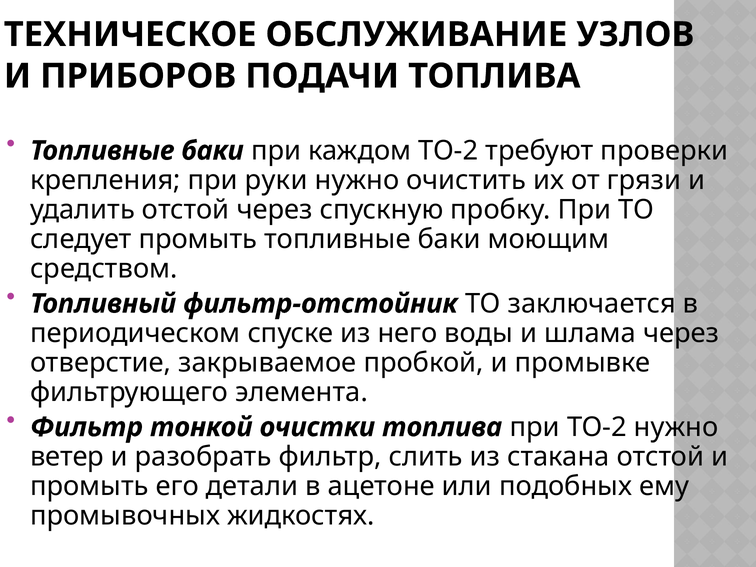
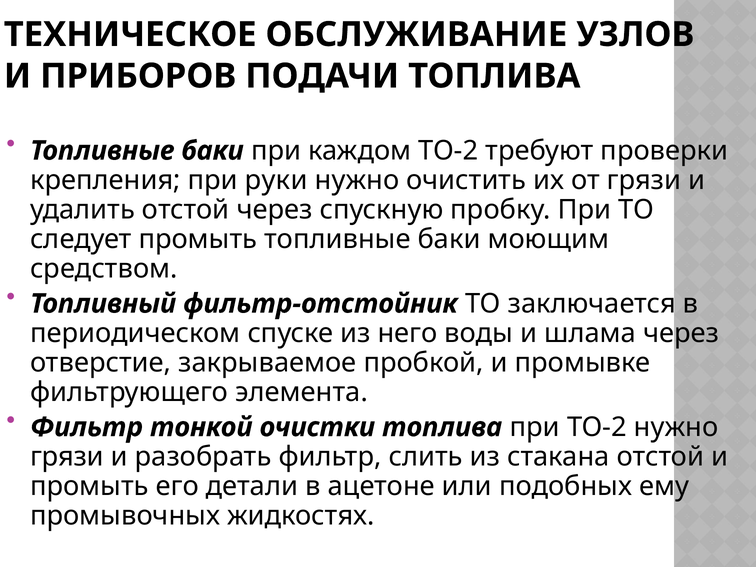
ветер: ветер -> грязи (67, 457)
